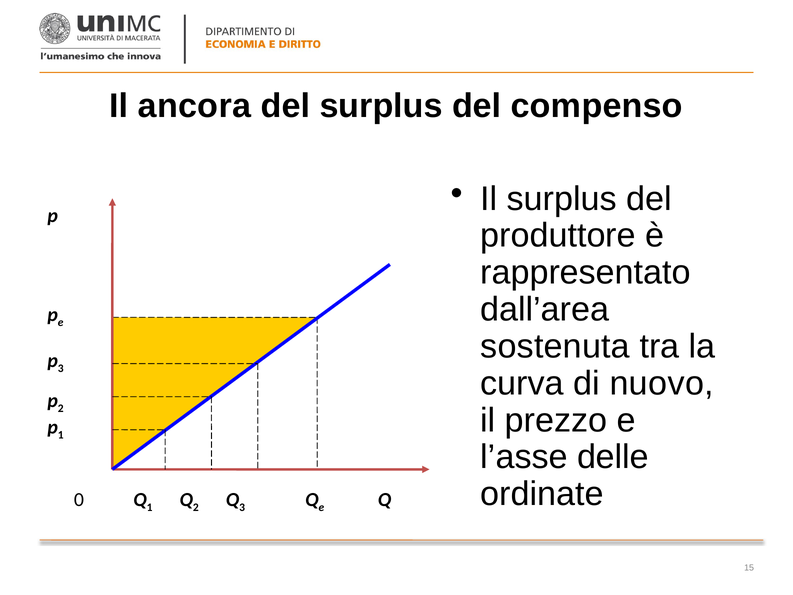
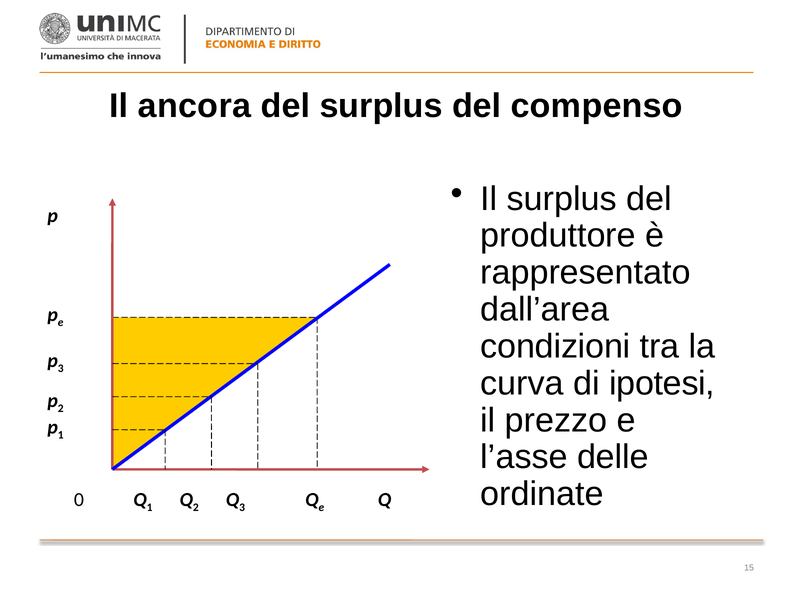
sostenuta: sostenuta -> condizioni (555, 346)
nuovo: nuovo -> ipotesi (662, 383)
